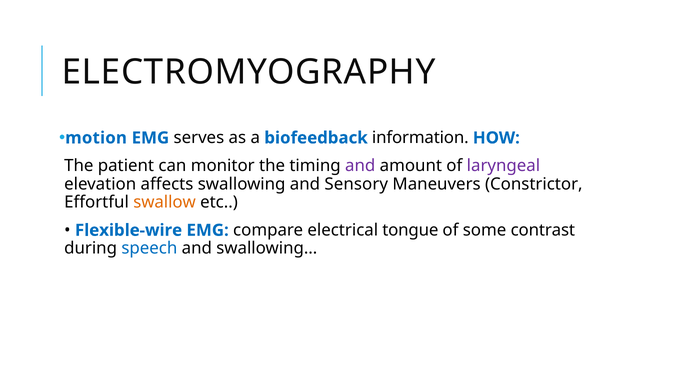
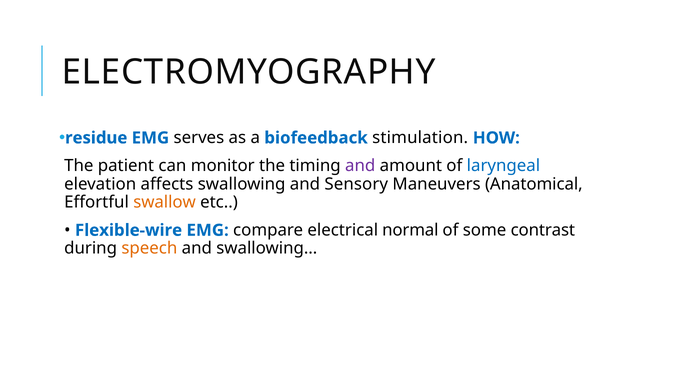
motion: motion -> residue (96, 138)
information: information -> stimulation (420, 138)
laryngeal colour: purple -> blue (503, 166)
Constrictor: Constrictor -> Anatomical (534, 184)
tongue: tongue -> normal (410, 230)
speech colour: blue -> orange (149, 249)
